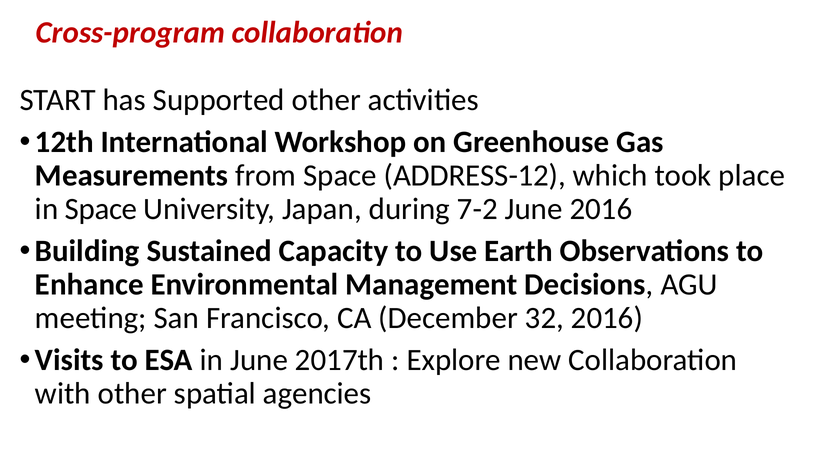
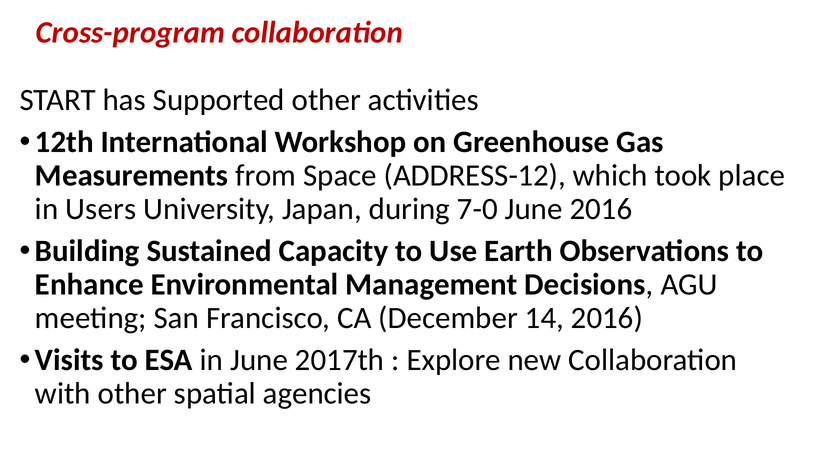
in Space: Space -> Users (101, 209)
7-2: 7-2 -> 7-0 (477, 209)
32: 32 -> 14 (544, 318)
